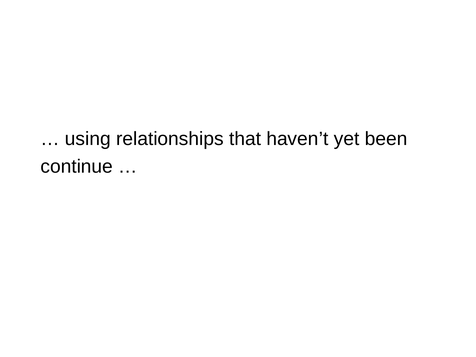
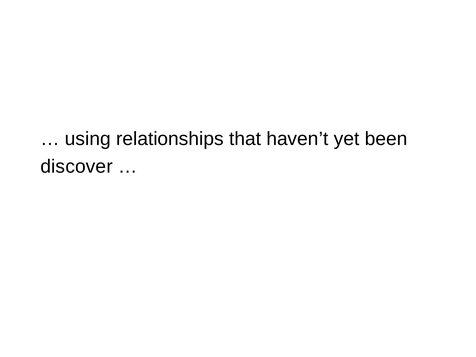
continue: continue -> discover (77, 166)
